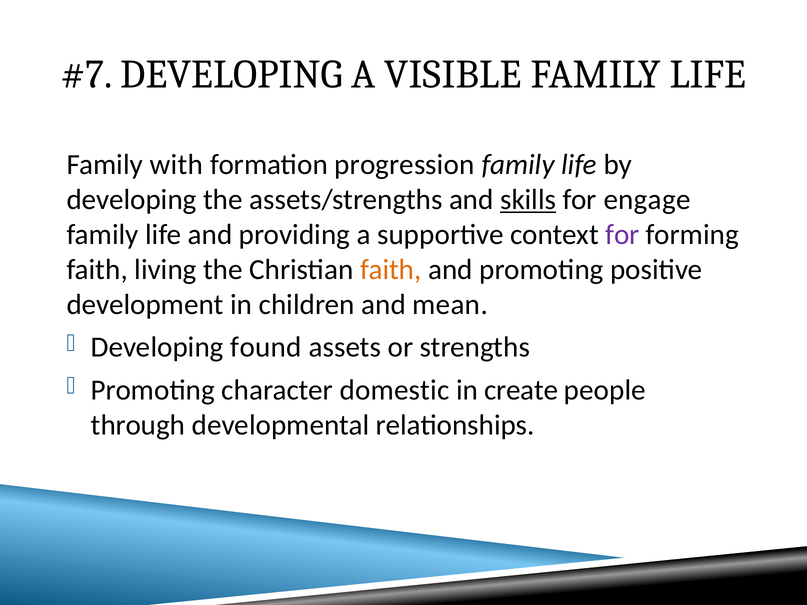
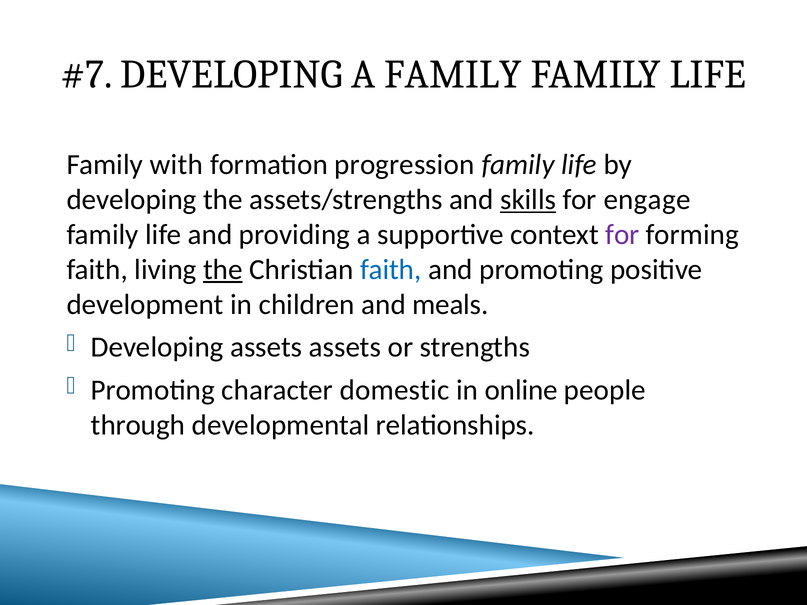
A VISIBLE: VISIBLE -> FAMILY (453, 74)
the underline: none -> present (223, 270)
faith colour: orange -> blue (391, 270)
mean: mean -> meals (450, 305)
Developing found: found -> assets (266, 347)
create: create -> online (521, 390)
